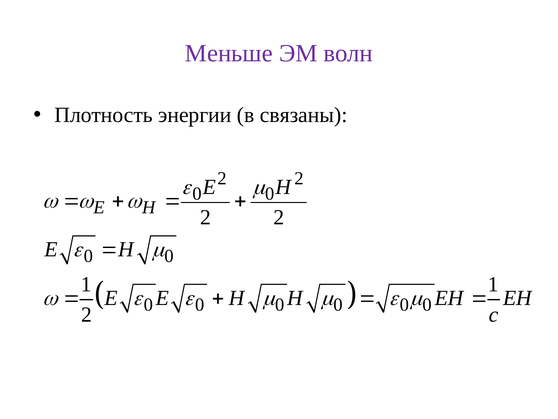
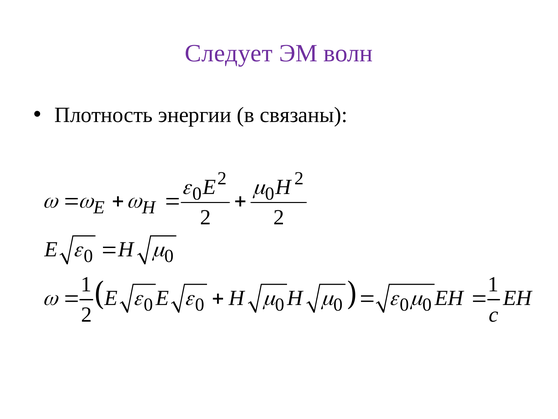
Меньше: Меньше -> Следует (229, 53)
